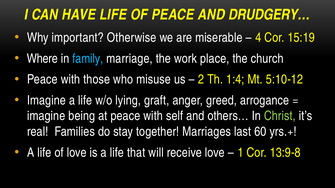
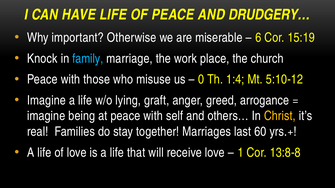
4: 4 -> 6 (258, 38)
Where: Where -> Knock (42, 59)
2: 2 -> 0 (201, 80)
Christ colour: light green -> yellow (280, 116)
13:9-8: 13:9-8 -> 13:8-8 (285, 153)
